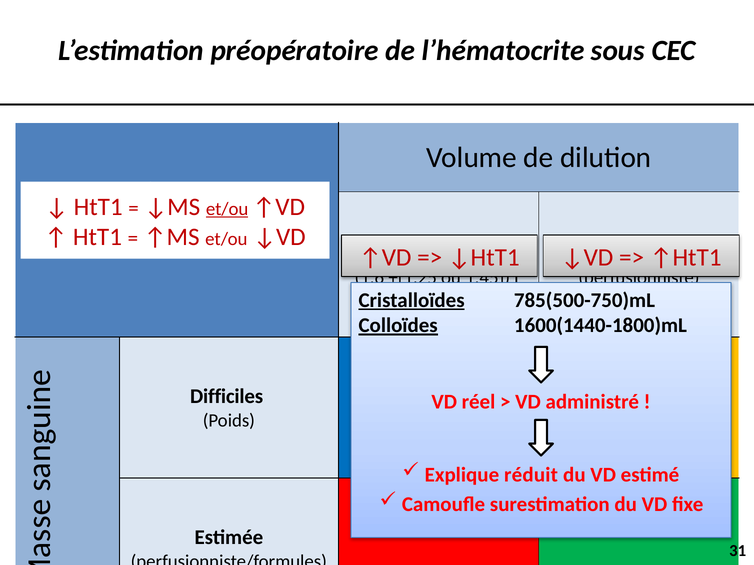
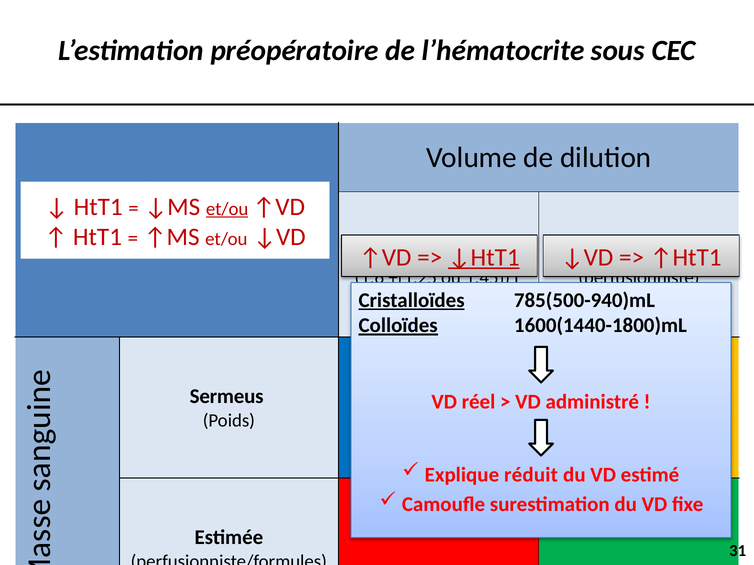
↓HtT1 underline: none -> present (484, 258)
785(500-750)mL: 785(500-750)mL -> 785(500-940)mL (584, 301)
Difficiles: Difficiles -> Sermeus (227, 397)
